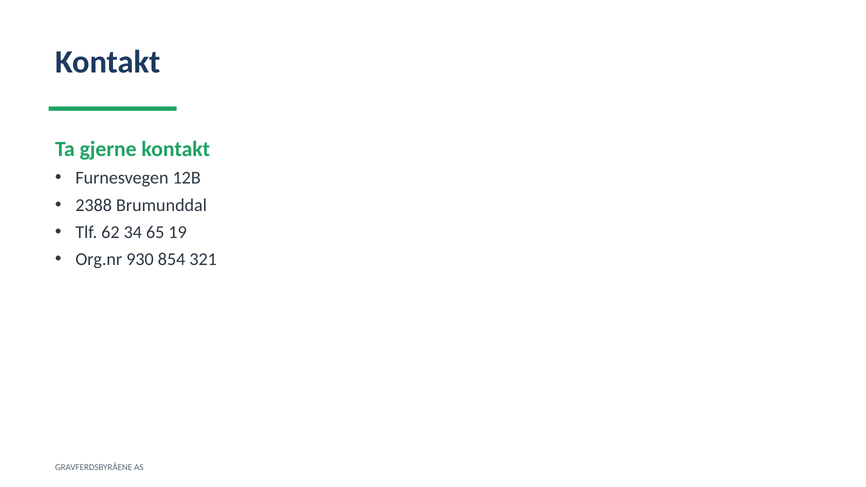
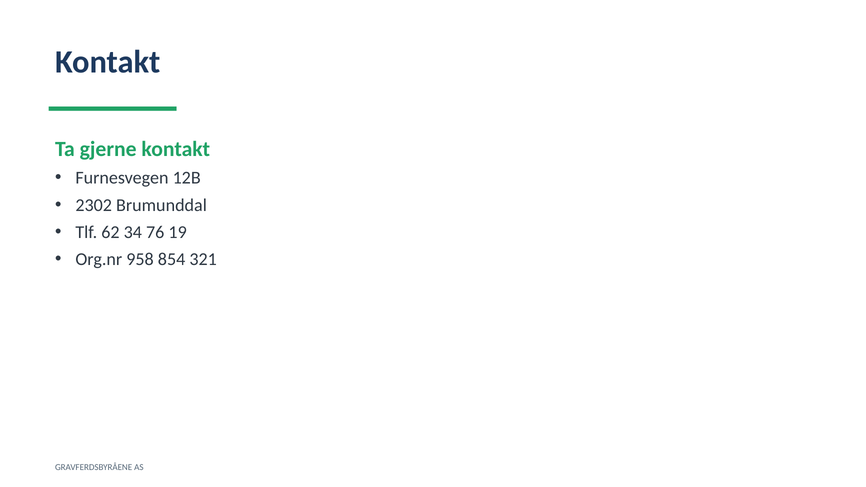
2388: 2388 -> 2302 (94, 205)
65: 65 -> 76 (155, 232)
930: 930 -> 958 (140, 259)
